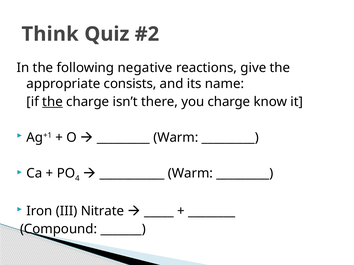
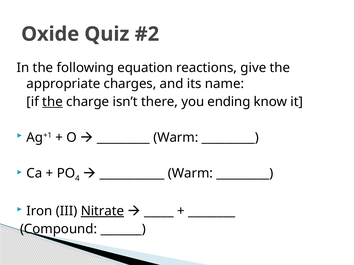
Think: Think -> Oxide (50, 34)
negative: negative -> equation (145, 68)
consists: consists -> charges (130, 84)
you charge: charge -> ending (229, 102)
Nitrate underline: none -> present (102, 211)
